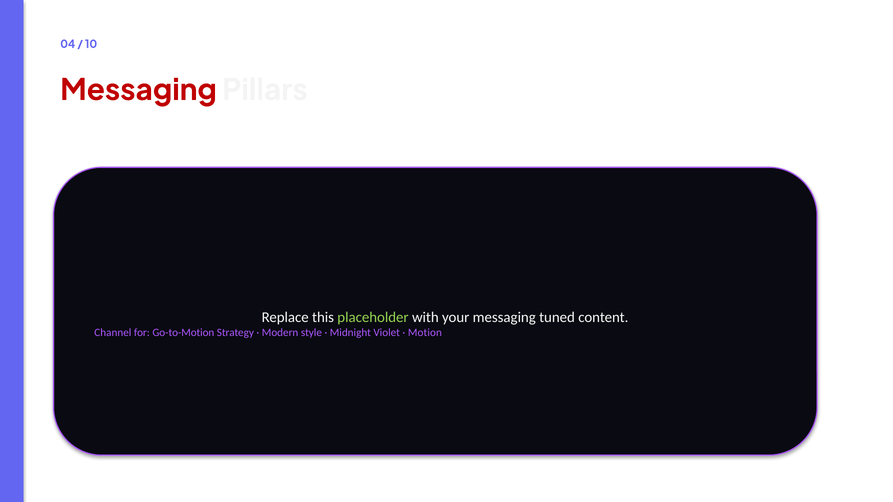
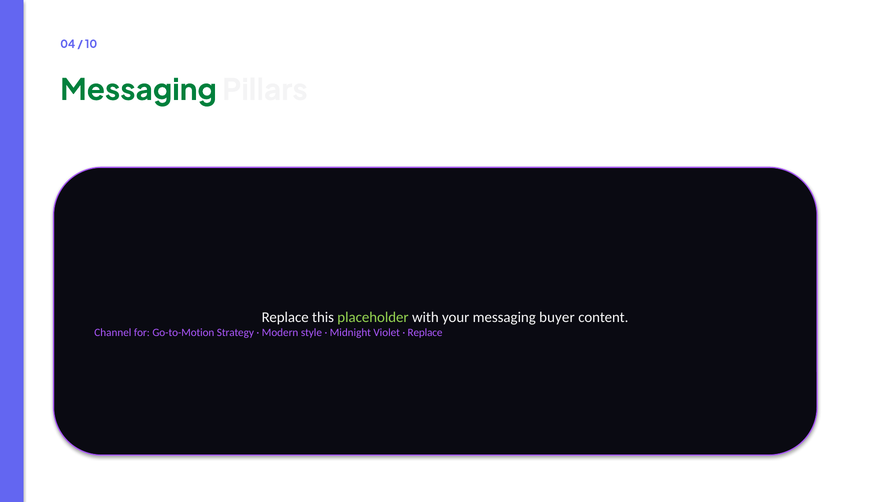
Messaging colour: red -> green (138, 90)
tuned: tuned -> buyer (557, 317)
Motion: Motion -> Replace (425, 333)
